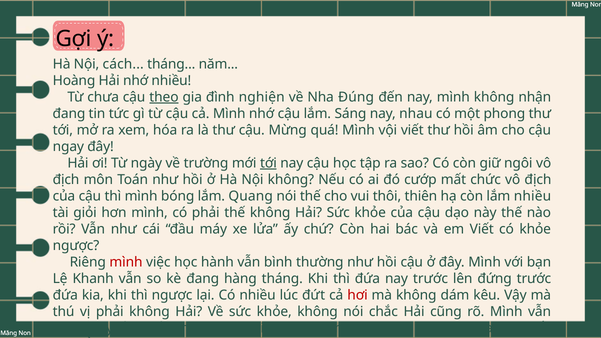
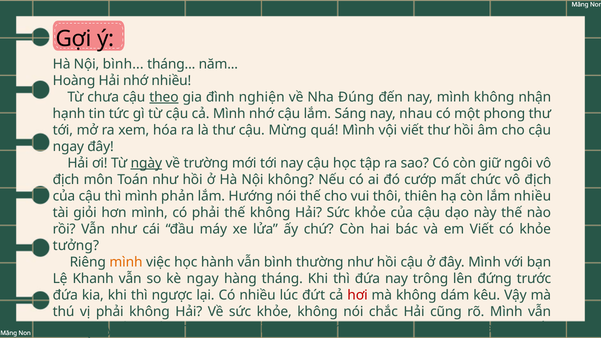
Nội cách: cách -> bình (123, 64)
đang: đang -> hạnh (69, 114)
ngày underline: none -> present (146, 163)
tới underline: present -> none (268, 163)
bóng: bóng -> phản (178, 196)
Quang: Quang -> Hướng (251, 196)
ngược: ngược -> tưởng (76, 246)
mình colour: red -> orange (126, 262)
kè đang: đang -> ngay (203, 279)
nay trước: trước -> trông (431, 279)
